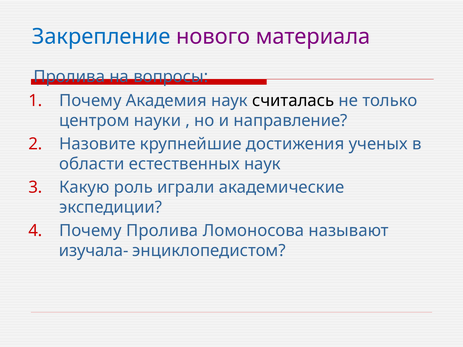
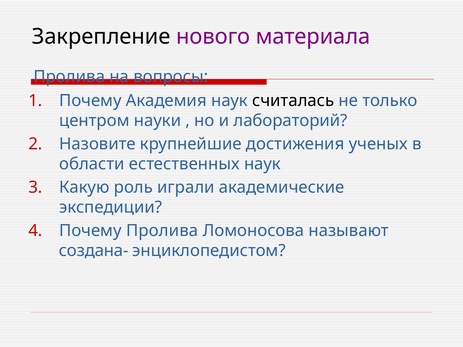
Закрепление colour: blue -> black (101, 37)
направление: направление -> лабораторий (291, 121)
изучала-: изучала- -> создана- (94, 251)
